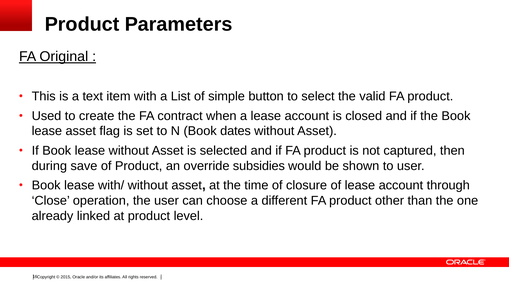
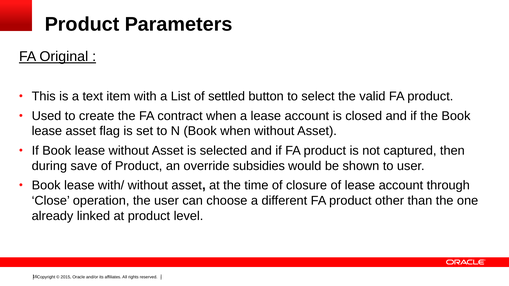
simple: simple -> settled (227, 96)
Book dates: dates -> when (235, 131)
